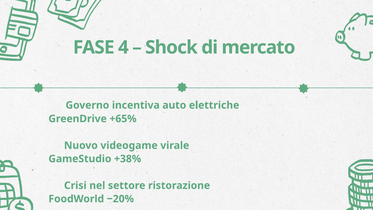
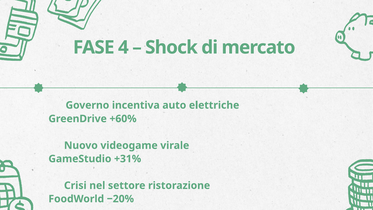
+65%: +65% -> +60% (123, 119)
+38%: +38% -> +31% (128, 159)
